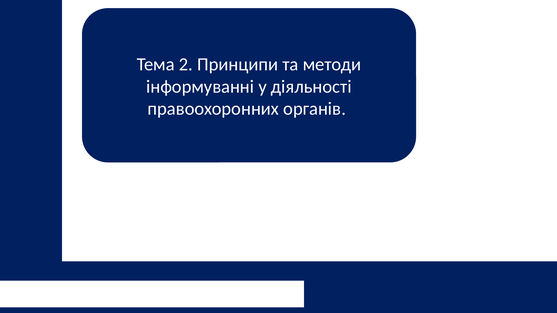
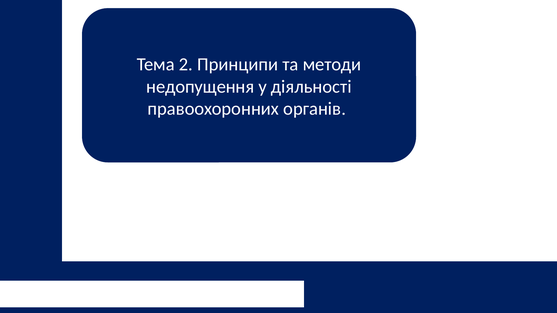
інформуванні: інформуванні -> недопущення (200, 87)
